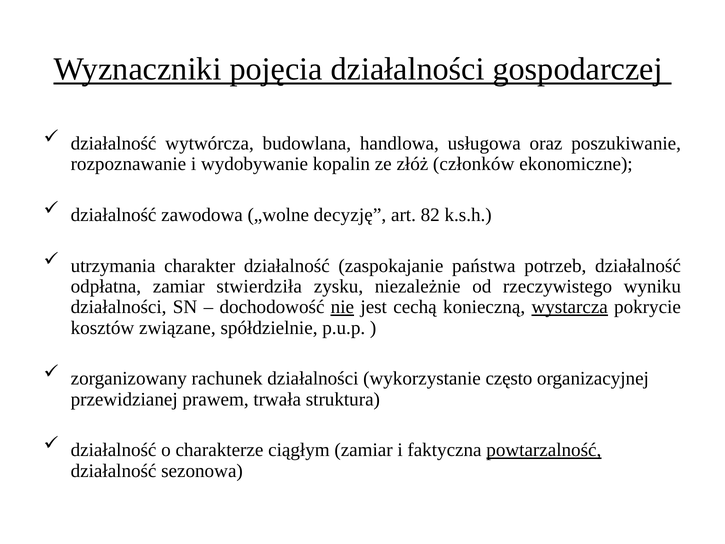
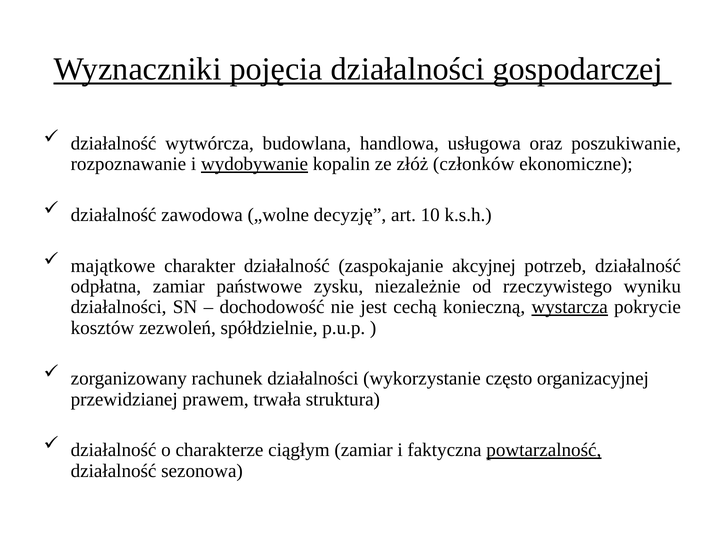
wydobywanie underline: none -> present (255, 164)
82: 82 -> 10 (430, 215)
utrzymania: utrzymania -> majątkowe (113, 266)
państwa: państwa -> akcyjnej (484, 266)
stwierdziła: stwierdziła -> państwowe (259, 286)
nie underline: present -> none (342, 307)
związane: związane -> zezwoleń (177, 328)
